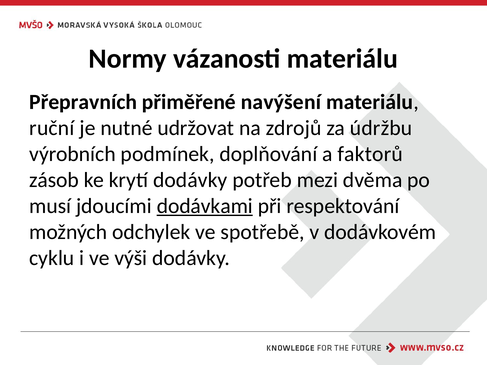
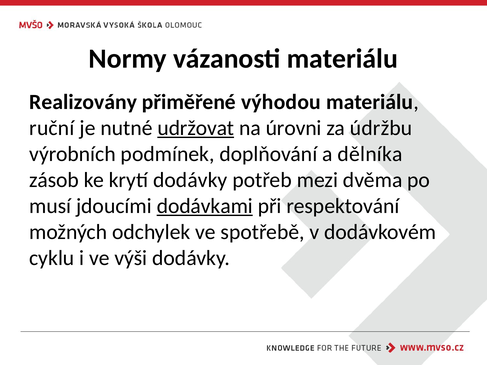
Přepravních: Přepravních -> Realizovány (83, 102)
navýšení: navýšení -> výhodou (281, 102)
udržovat underline: none -> present (196, 128)
zdrojů: zdrojů -> úrovni (294, 128)
faktorů: faktorů -> dělníka (370, 154)
